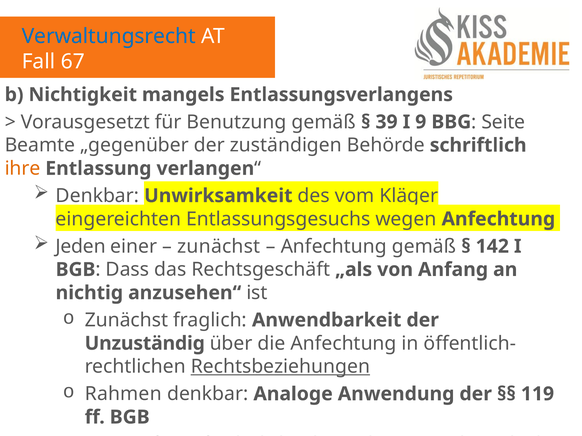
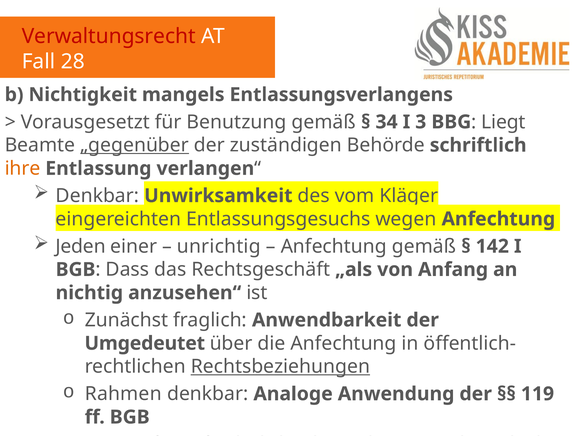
Verwaltungsrecht colour: blue -> red (109, 36)
67: 67 -> 28 (73, 61)
39: 39 -> 34 (387, 122)
9: 9 -> 3 (421, 122)
Seite: Seite -> Liegt (503, 122)
„gegenüber underline: none -> present (135, 145)
zunächst: zunächst -> unrichtig (219, 247)
Unzuständig: Unzuständig -> Umgedeutet (145, 344)
